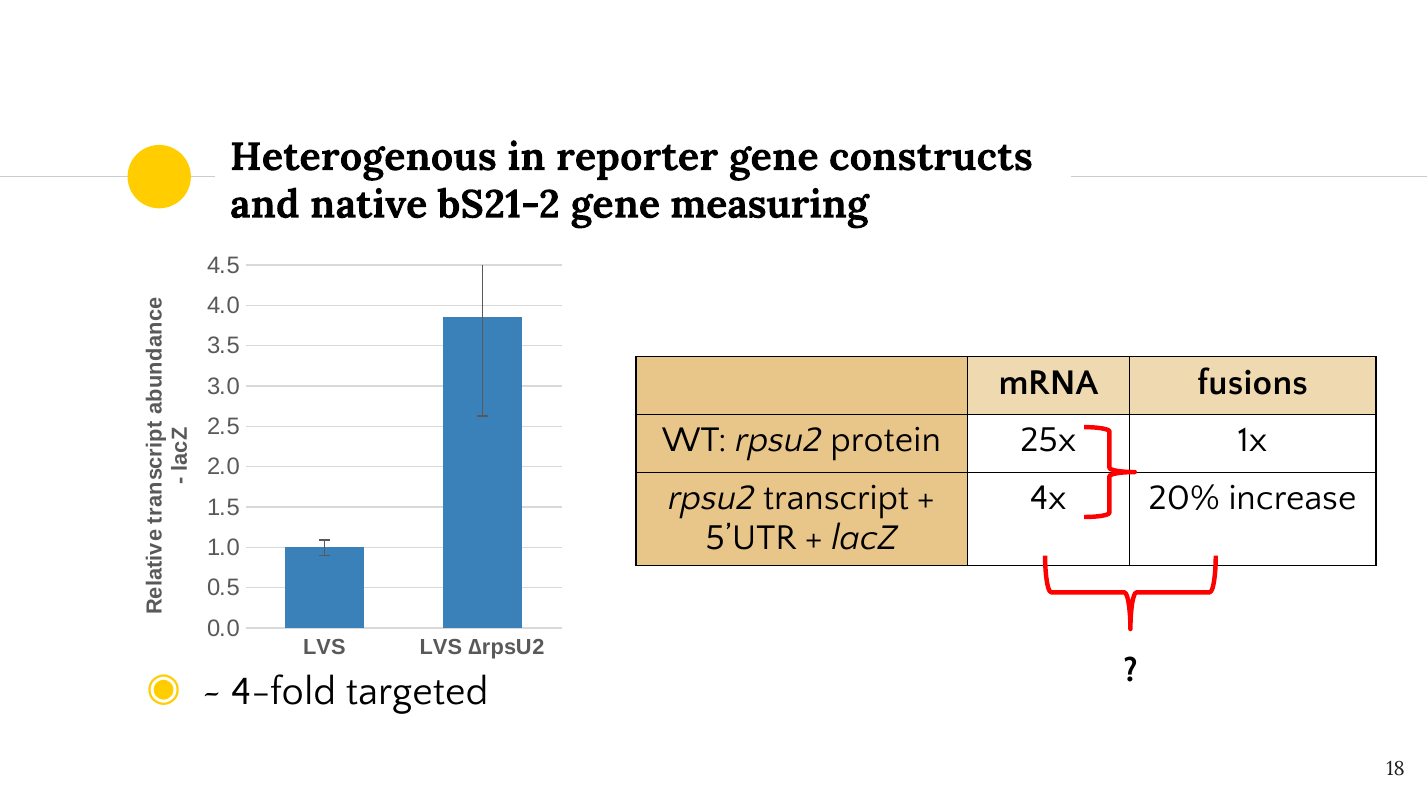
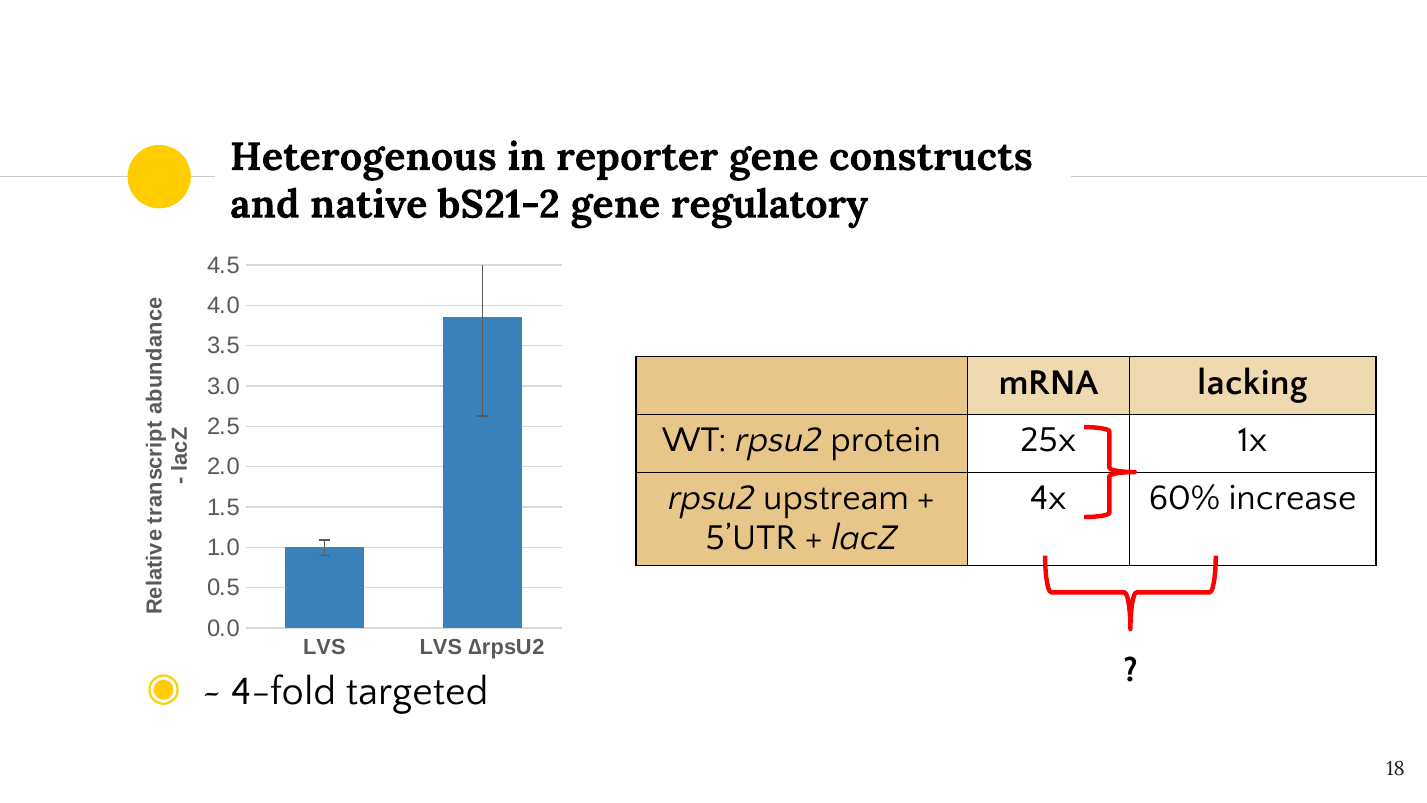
measuring: measuring -> regulatory (769, 205)
fusions: fusions -> lacking (1252, 382)
transcript: transcript -> upstream (836, 498)
20%: 20% -> 60% (1184, 498)
